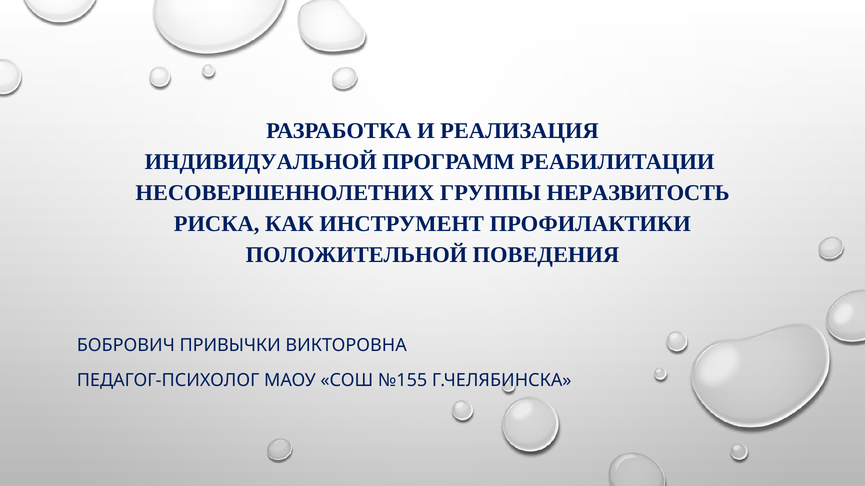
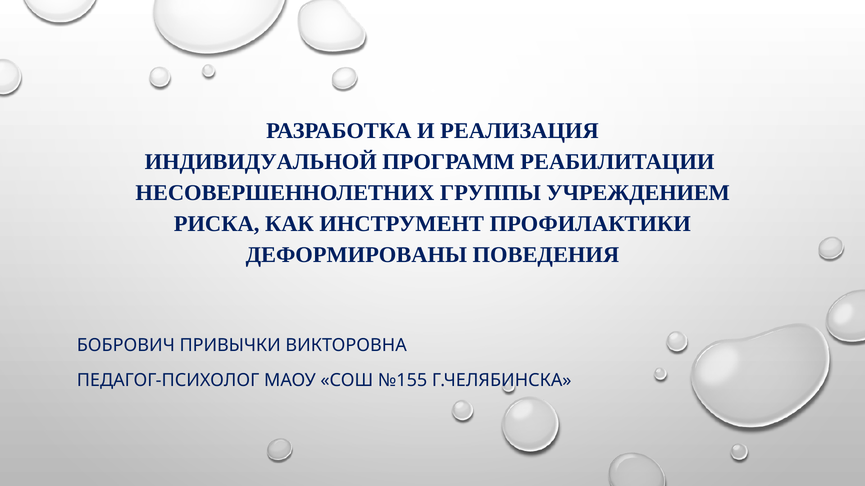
НЕРАЗВИТОСТЬ: НЕРАЗВИТОСТЬ -> УЧРЕЖДЕНИЕМ (638, 193)
ПОЛОЖИТЕЛЬНОЙ: ПОЛОЖИТЕЛЬНОЙ -> ДЕФОРМИРОВАНЫ (356, 255)
